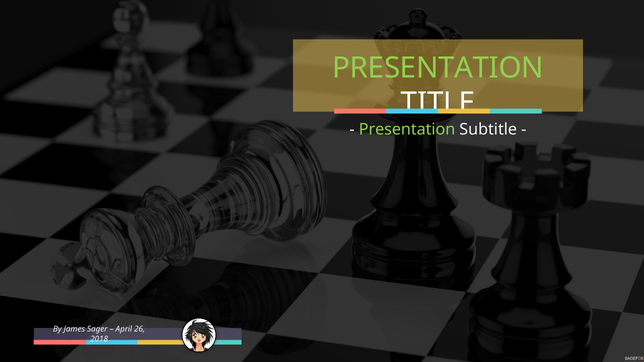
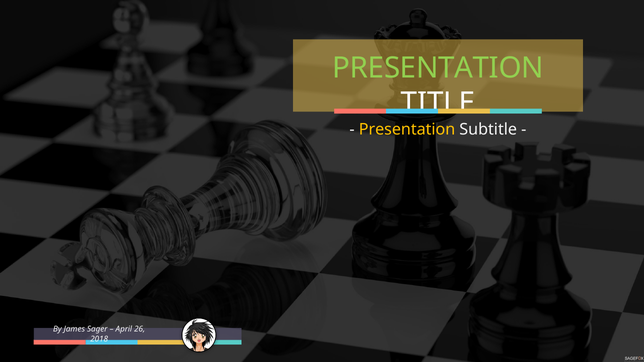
Presentation colour: light green -> yellow (407, 130)
